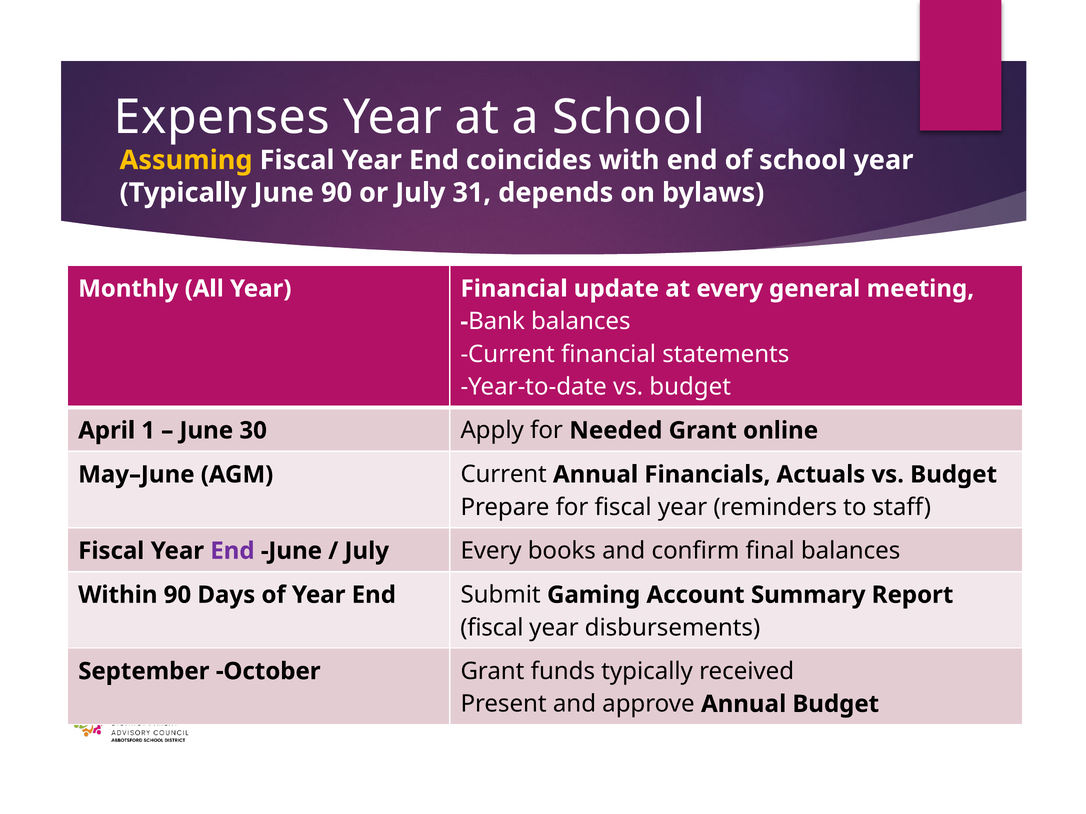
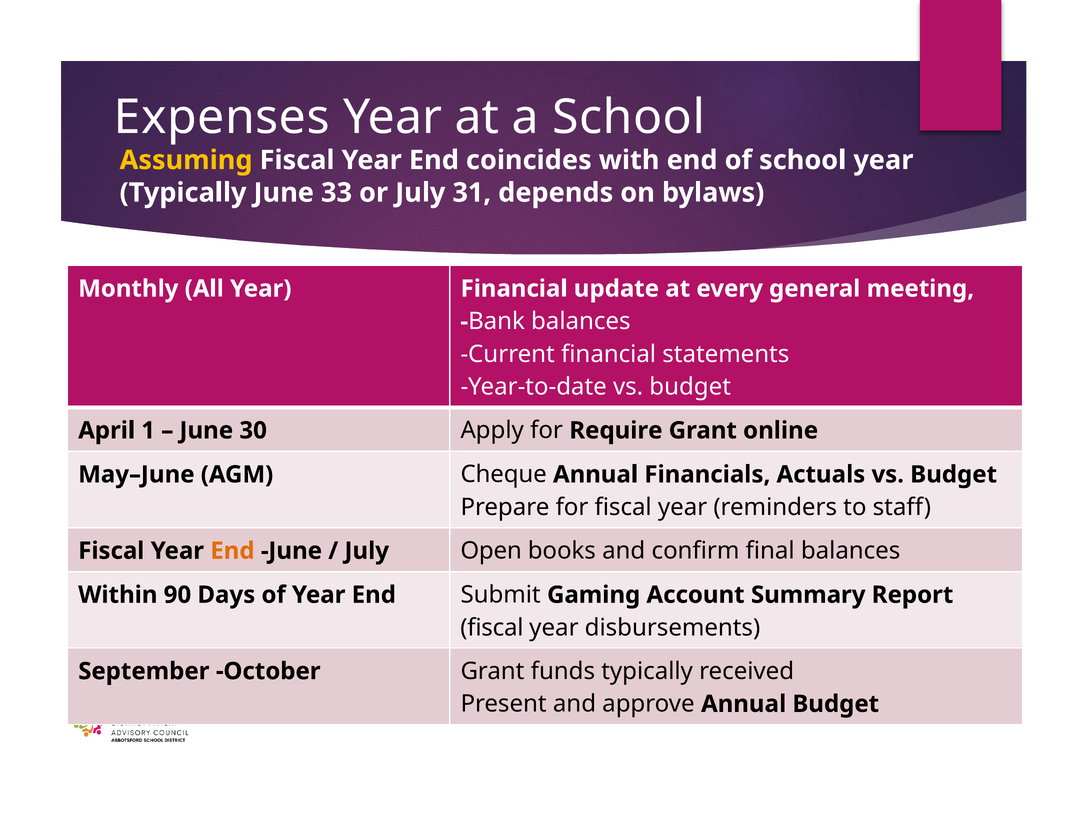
June 90: 90 -> 33 (337, 193)
Needed: Needed -> Require (616, 431)
AGM Current: Current -> Cheque (504, 475)
End colour: purple -> orange (232, 551)
July Every: Every -> Open (491, 551)
